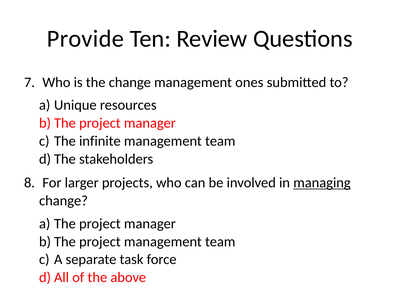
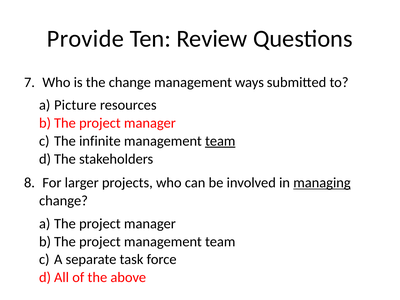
ones: ones -> ways (249, 82)
Unique: Unique -> Picture (75, 105)
team underline: none -> present (220, 141)
